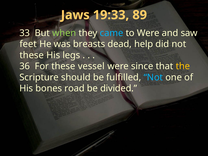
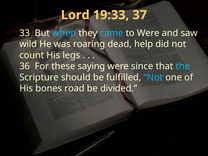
Jaws: Jaws -> Lord (75, 15)
89: 89 -> 37 (140, 15)
when colour: light green -> light blue (64, 33)
feet: feet -> wild (28, 44)
breasts: breasts -> roaring (89, 44)
these: these -> count (32, 55)
vessel: vessel -> saying (91, 66)
the colour: yellow -> light blue (183, 66)
